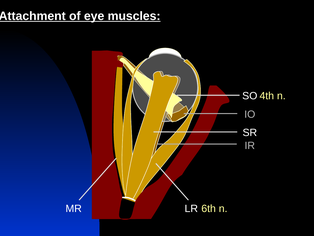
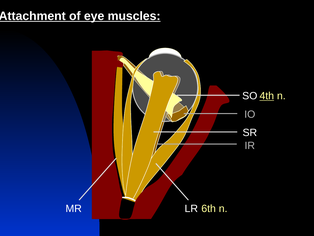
4th underline: none -> present (267, 96)
